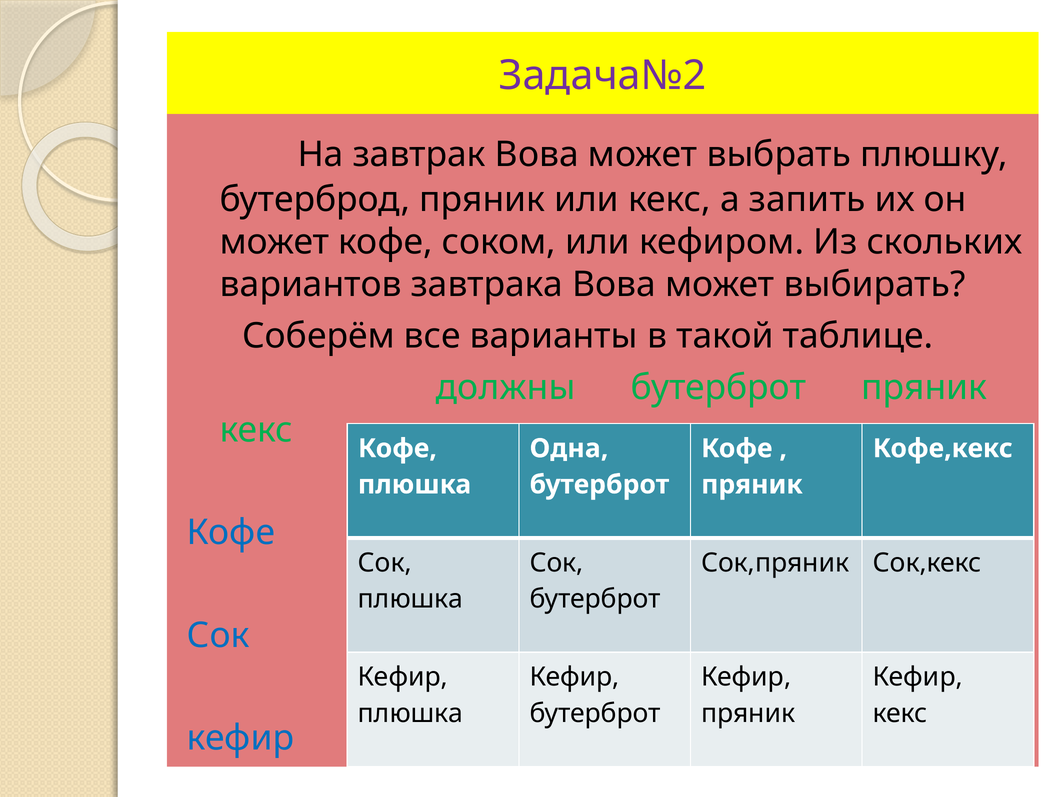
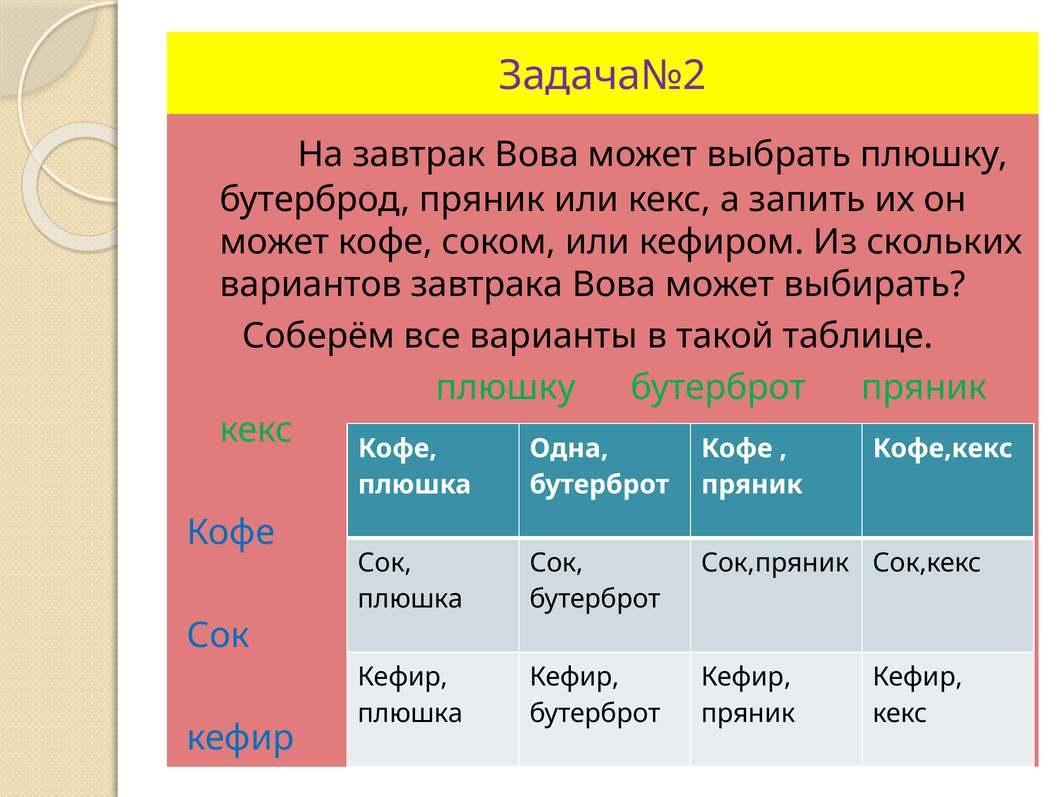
должны: должны -> плюшку (506, 388)
